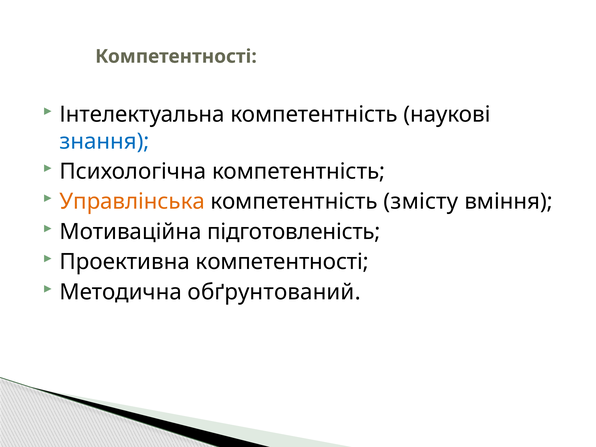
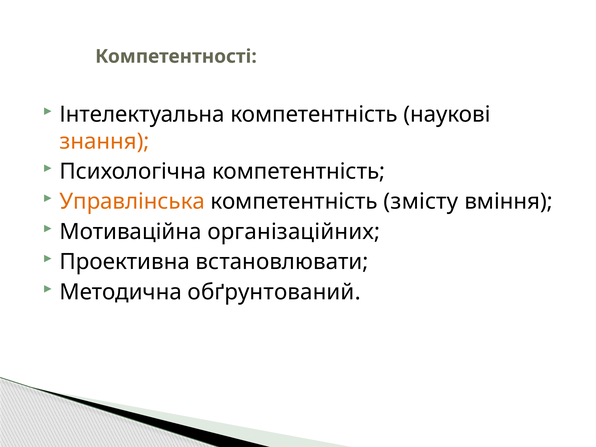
знання colour: blue -> orange (105, 141)
підготовленість: підготовленість -> організаційних (294, 232)
Проективна компетентності: компетентності -> встановлювати (282, 262)
